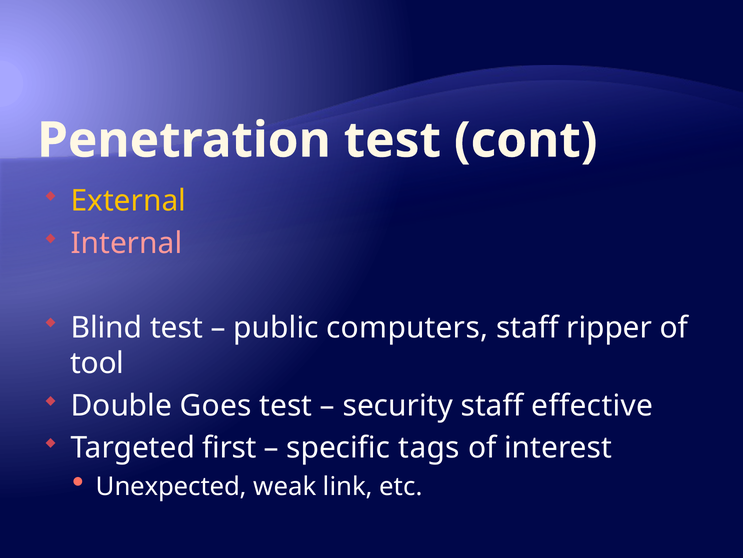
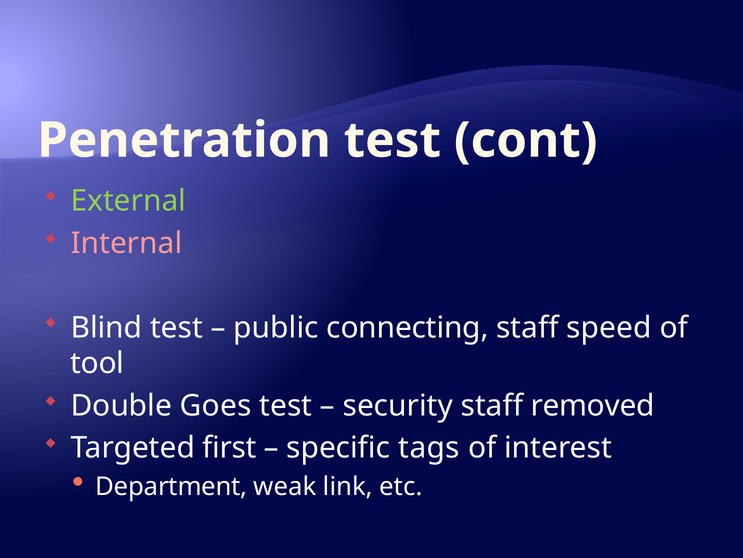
External colour: yellow -> light green (128, 201)
computers: computers -> connecting (407, 327)
ripper: ripper -> speed (609, 327)
effective: effective -> removed (593, 405)
Unexpected: Unexpected -> Department (171, 486)
